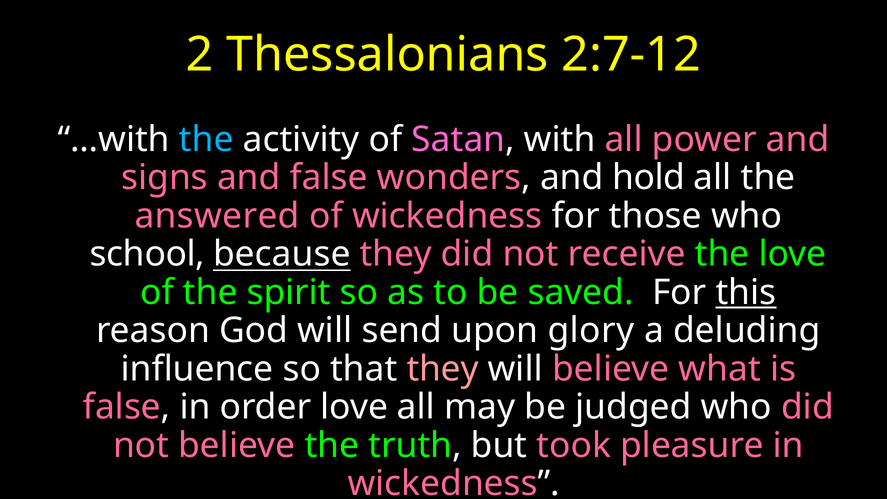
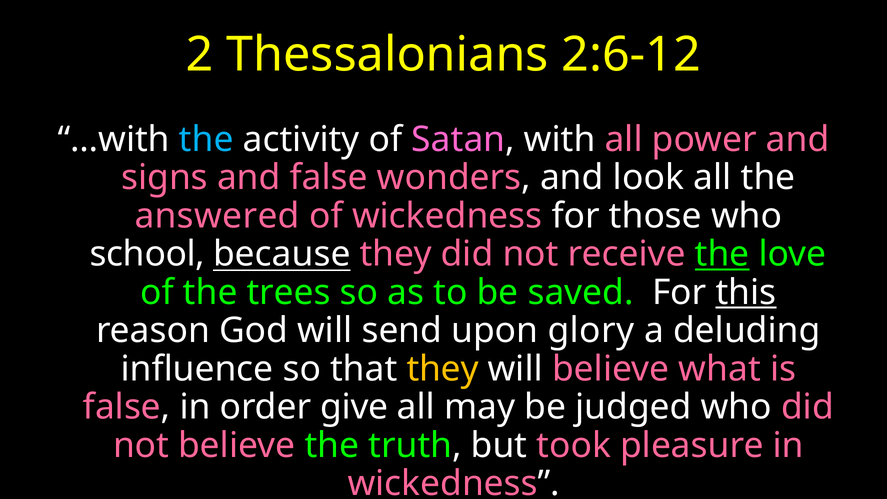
2:7-12: 2:7-12 -> 2:6-12 (631, 55)
hold: hold -> look (648, 178)
the underline: none -> present (722, 254)
spirit: spirit -> trees (289, 292)
they colour: pink -> yellow (443, 369)
order love: love -> give (354, 407)
